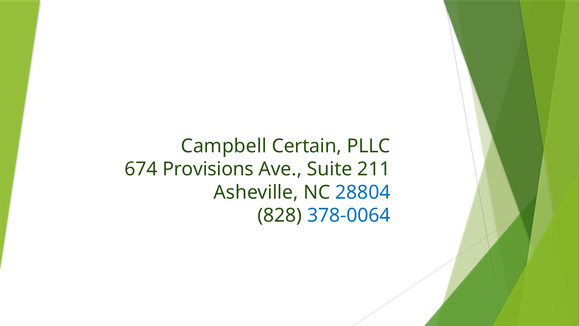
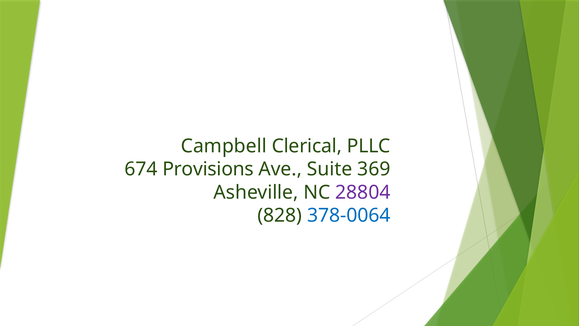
Certain: Certain -> Clerical (307, 146)
211: 211 -> 369 (374, 169)
28804 colour: blue -> purple (363, 192)
